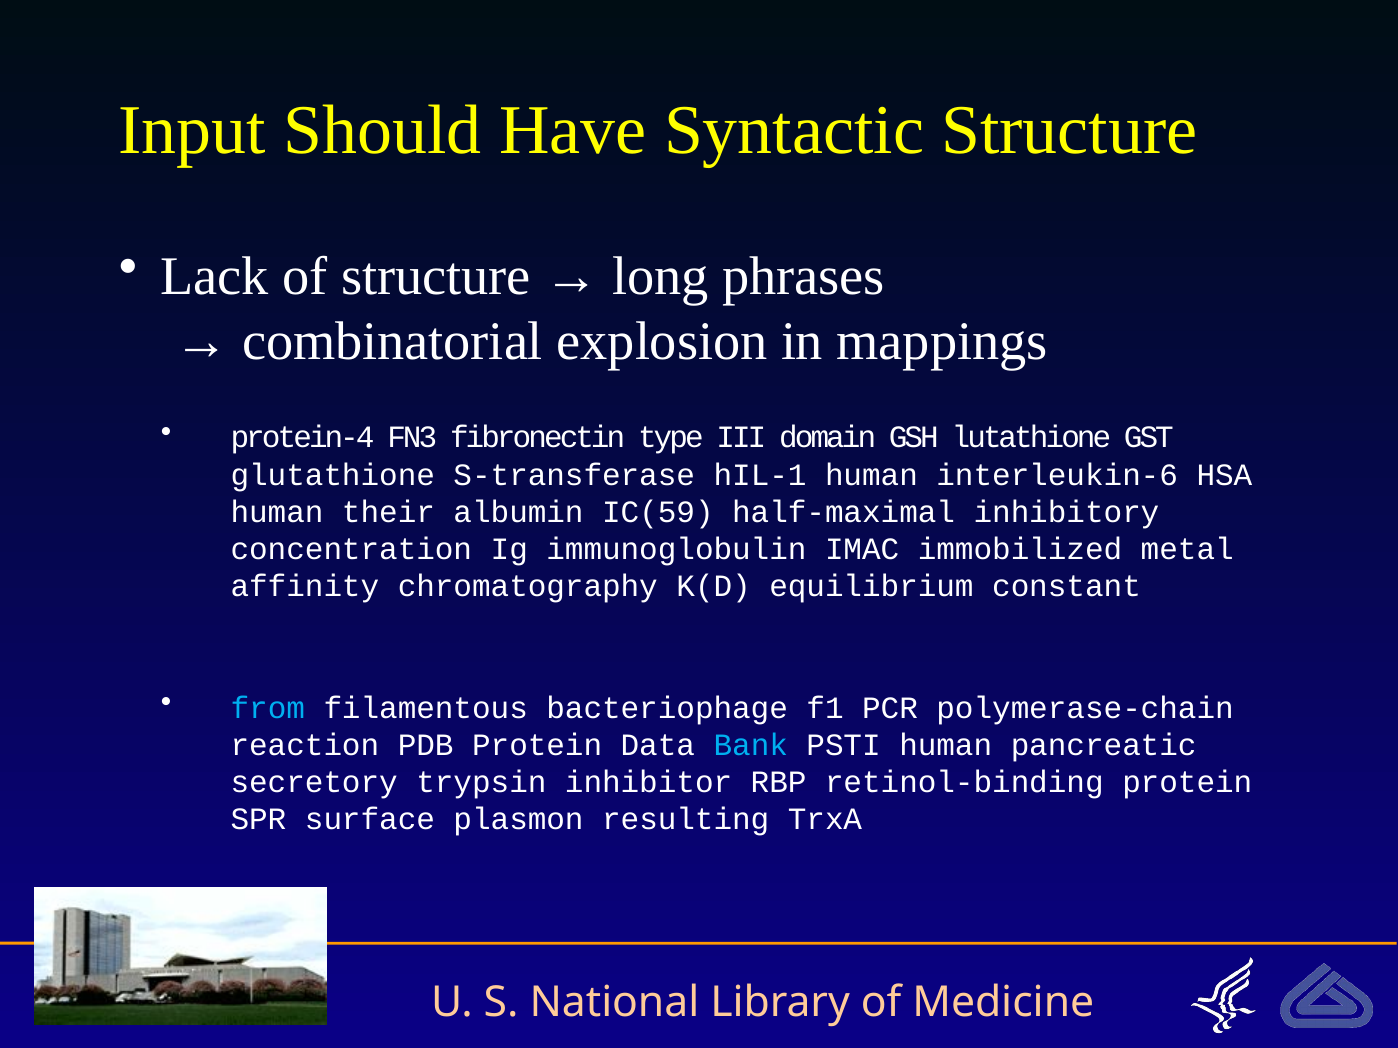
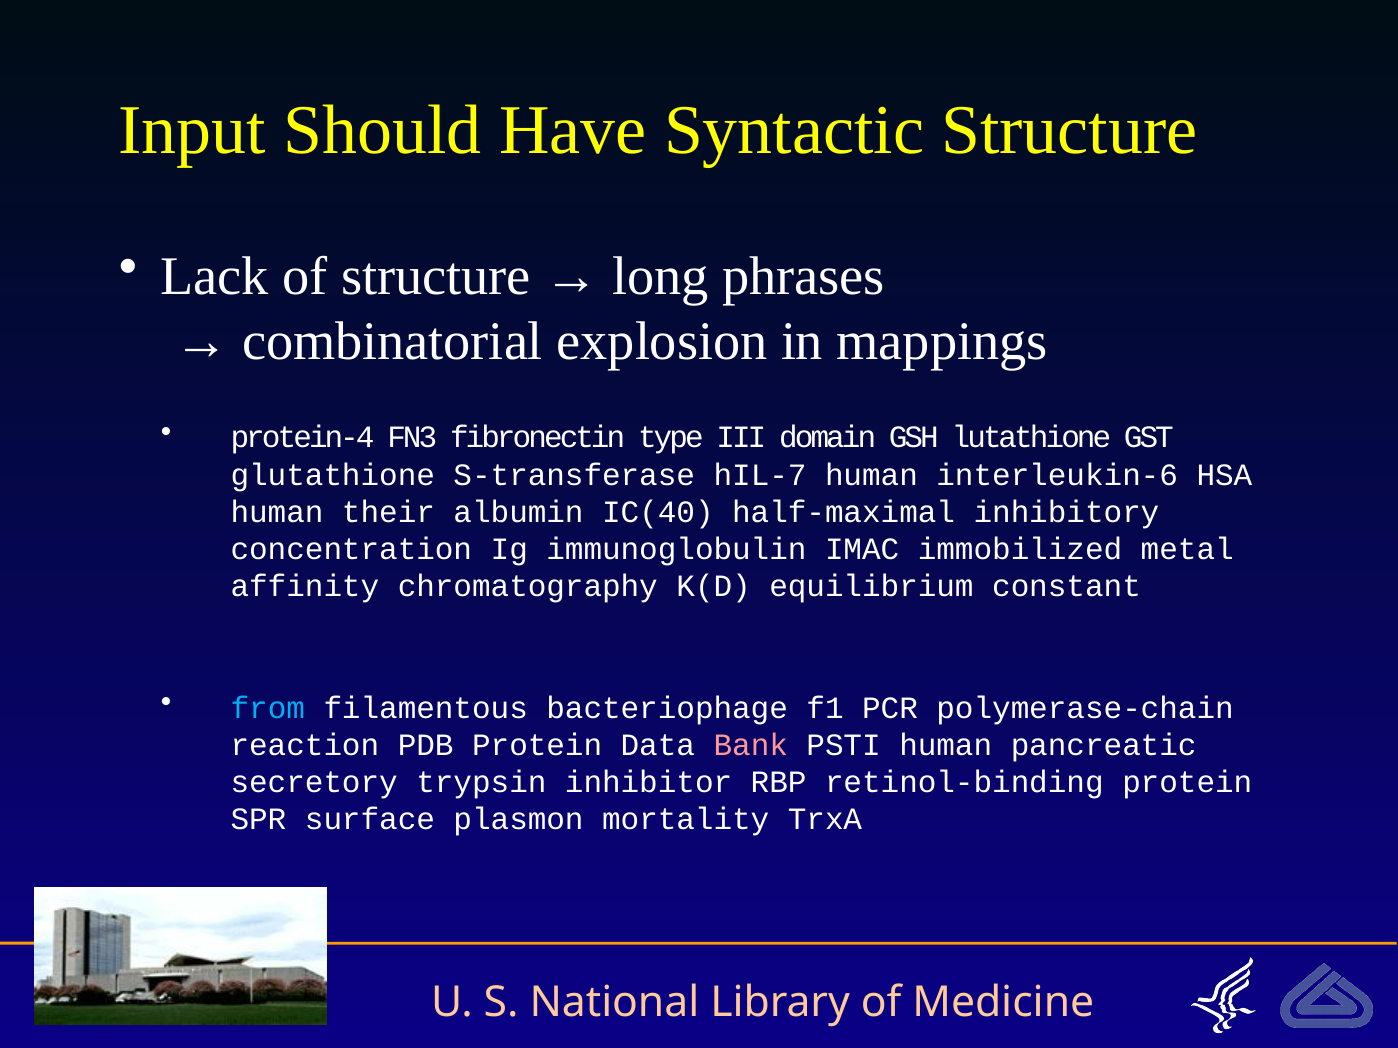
hIL-1: hIL-1 -> hIL-7 (760, 475)
IC(59: IC(59 -> IC(40 (658, 512)
Bank colour: light blue -> pink (751, 745)
resulting: resulting -> mortality (686, 820)
